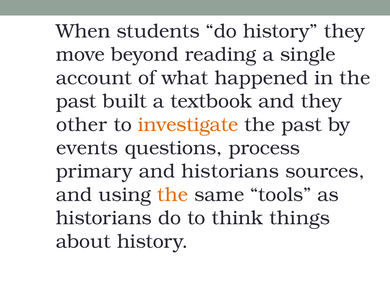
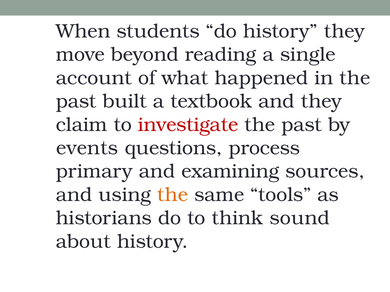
other: other -> claim (82, 125)
investigate colour: orange -> red (188, 125)
and historians: historians -> examining (230, 172)
things: things -> sound (300, 218)
